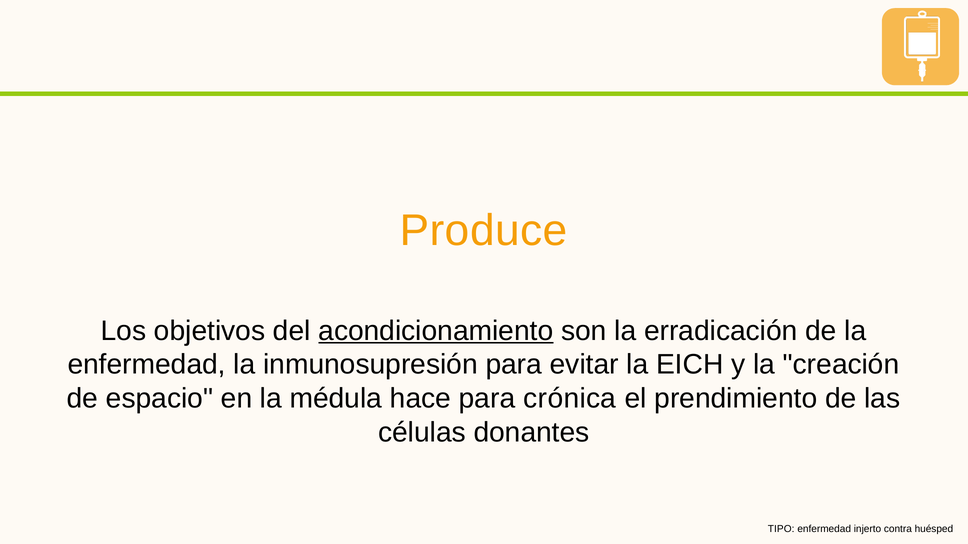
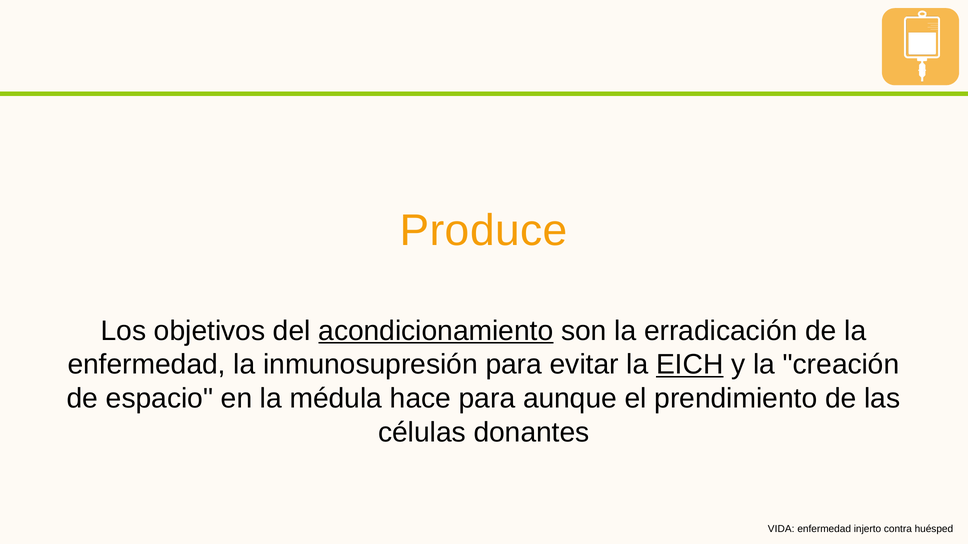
EICH underline: none -> present (690, 365)
crónica: crónica -> aunque (570, 399)
TIPO: TIPO -> VIDA (781, 530)
